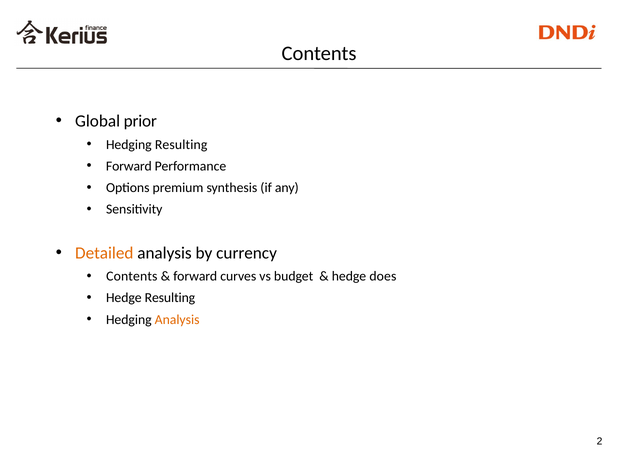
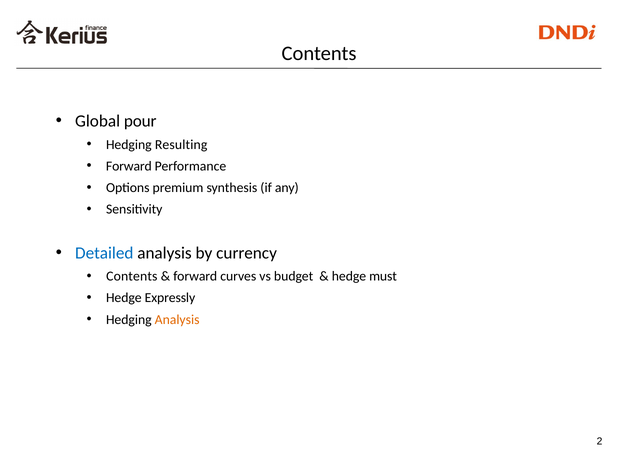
prior: prior -> pour (140, 121)
Detailed colour: orange -> blue (104, 253)
does: does -> must (383, 277)
Hedge Resulting: Resulting -> Expressly (170, 298)
